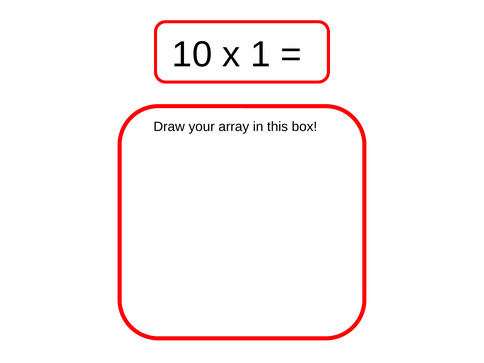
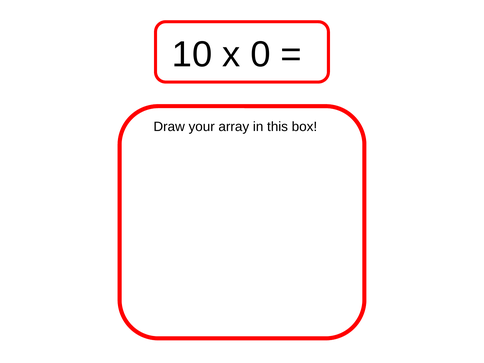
1: 1 -> 0 (261, 54)
